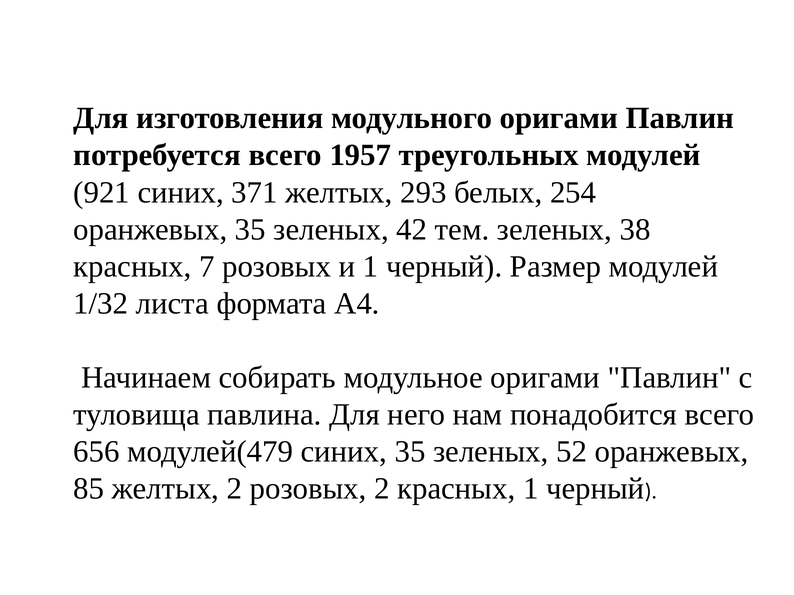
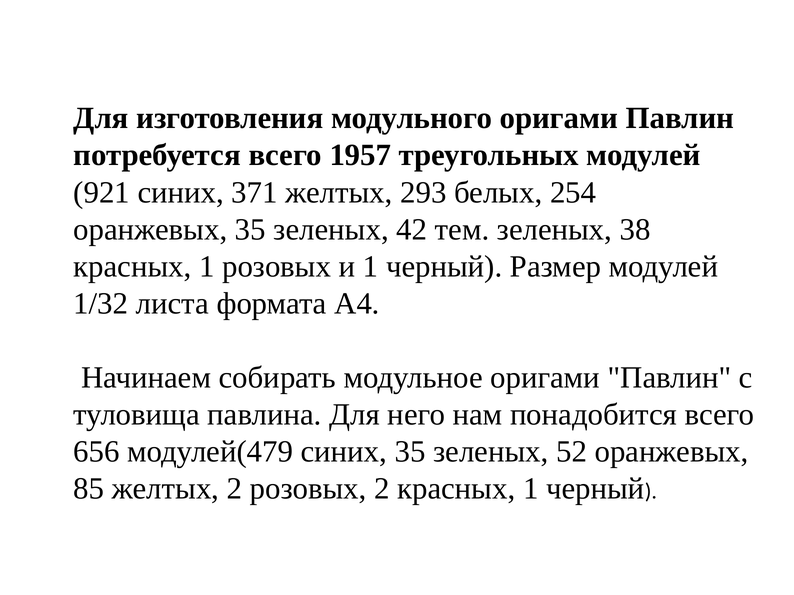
7: 7 -> 1 (207, 267)
